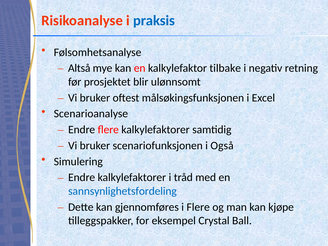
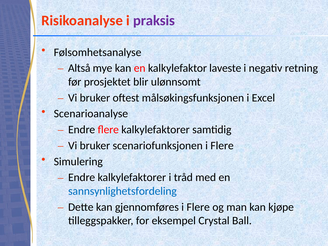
praksis colour: blue -> purple (154, 21)
tilbake: tilbake -> laveste (225, 68)
scenariofunksjonen i Også: Også -> Flere (222, 146)
